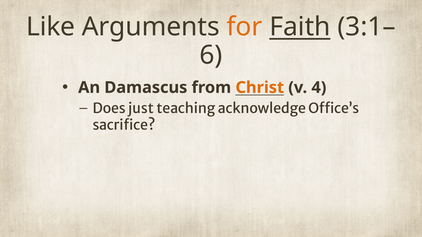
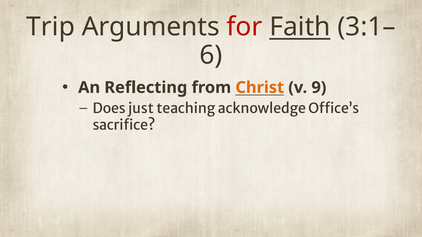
Like: Like -> Trip (51, 27)
for colour: orange -> red (245, 27)
Damascus: Damascus -> Reflecting (146, 88)
4: 4 -> 9 (319, 88)
